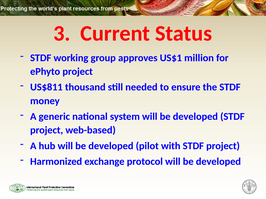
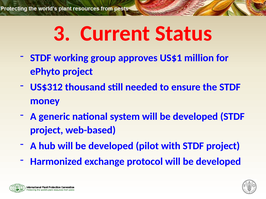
US$811: US$811 -> US$312 (46, 87)
